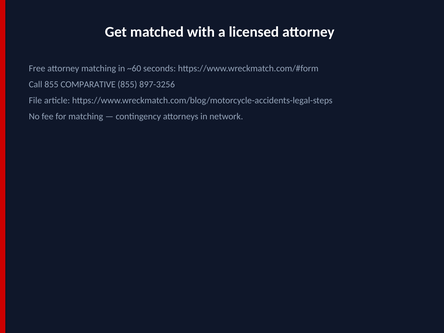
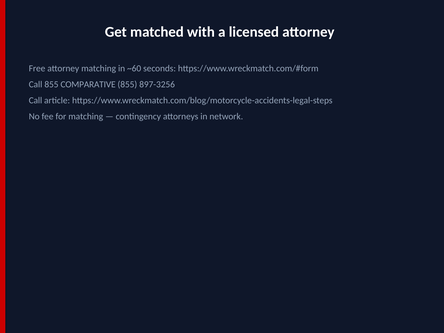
File: File -> Call (35, 100)
